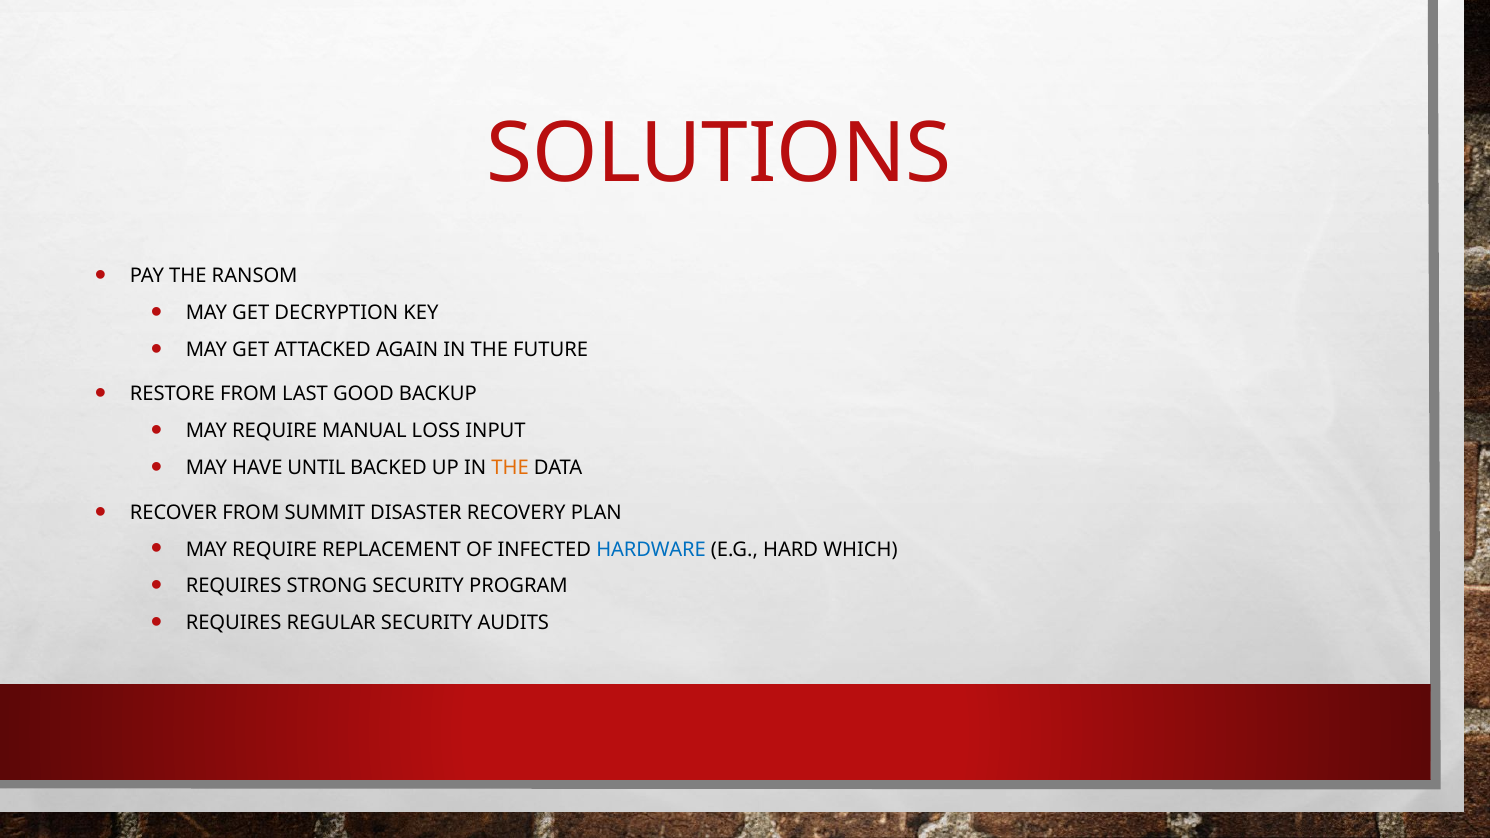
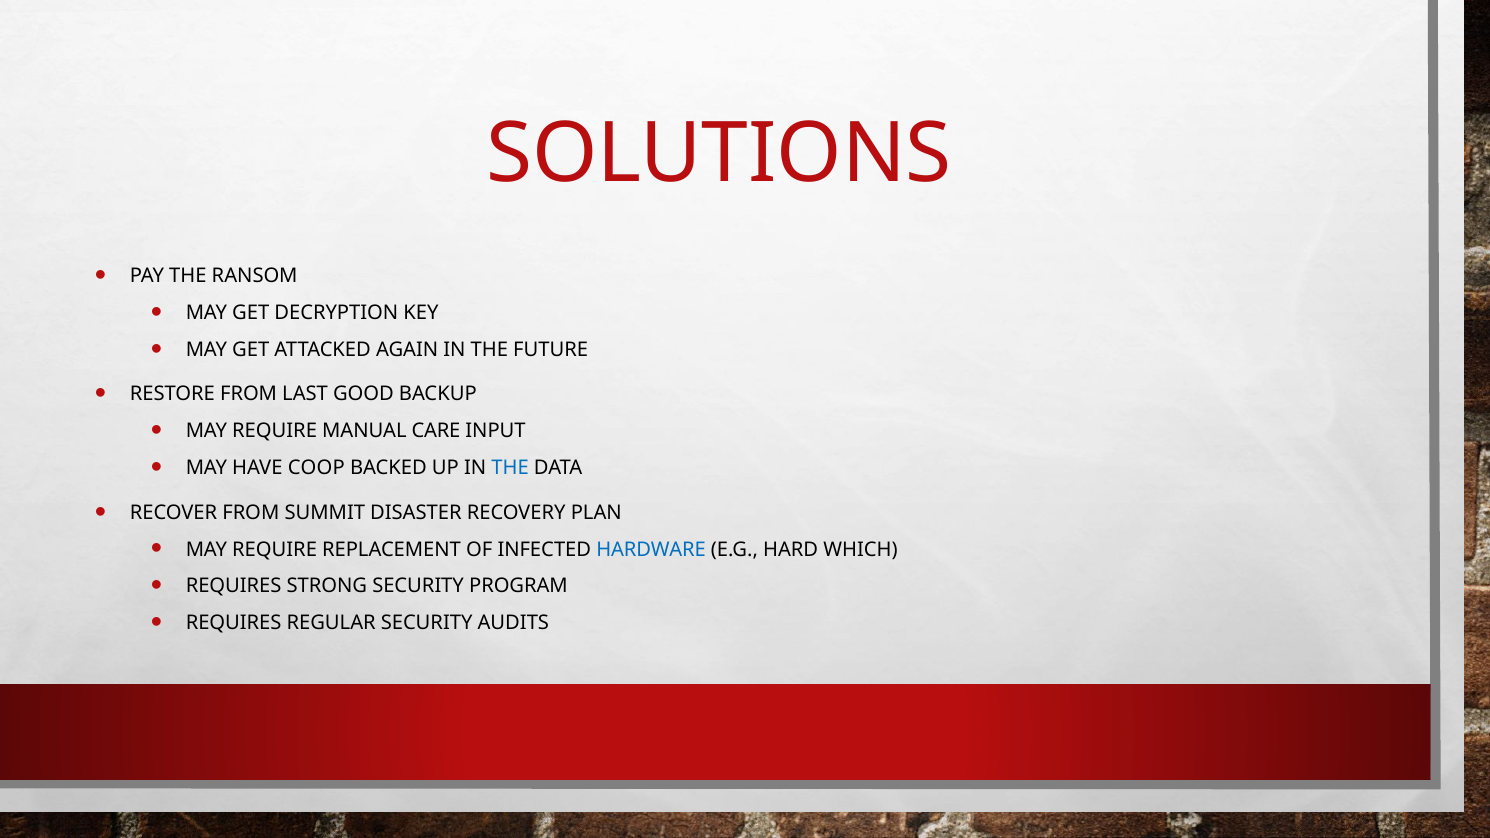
LOSS: LOSS -> CARE (436, 431)
UNTIL: UNTIL -> COOP (316, 468)
THE colour: orange -> blue (510, 468)
